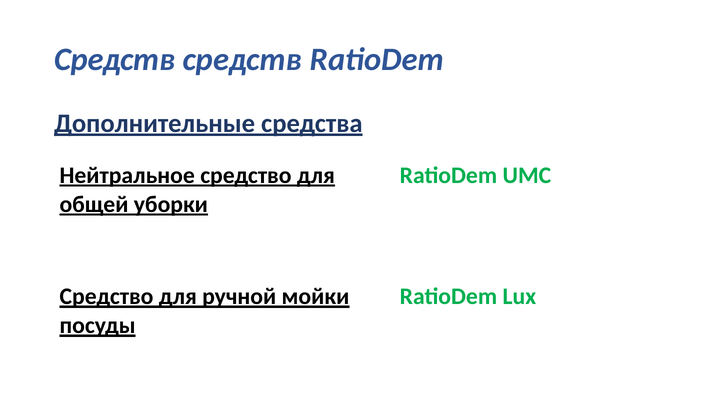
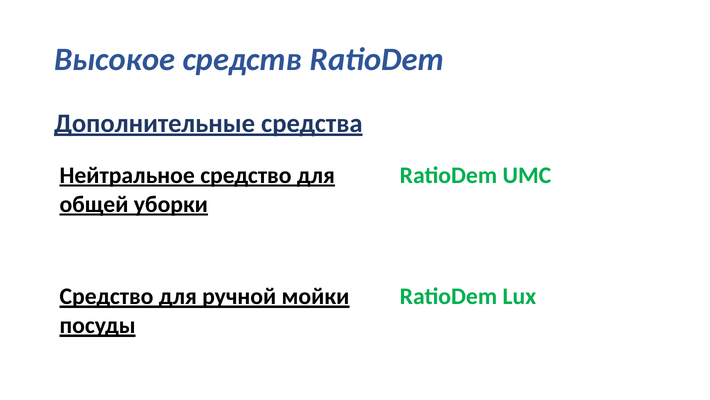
Средств: Средств -> Высокое (115, 60)
